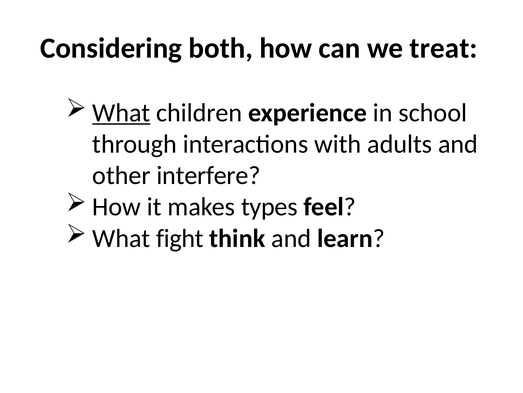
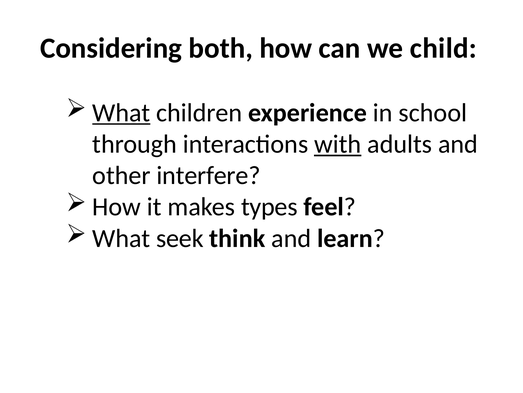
treat: treat -> child (443, 48)
with underline: none -> present (338, 144)
fight: fight -> seek (180, 238)
